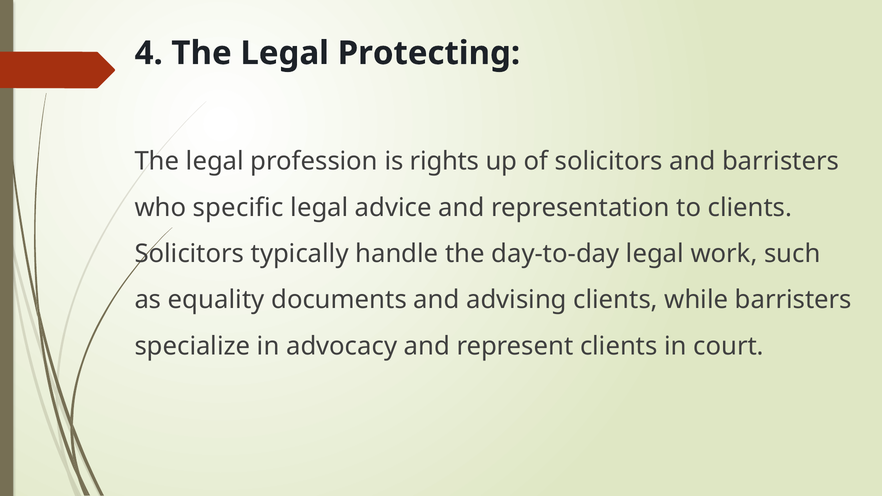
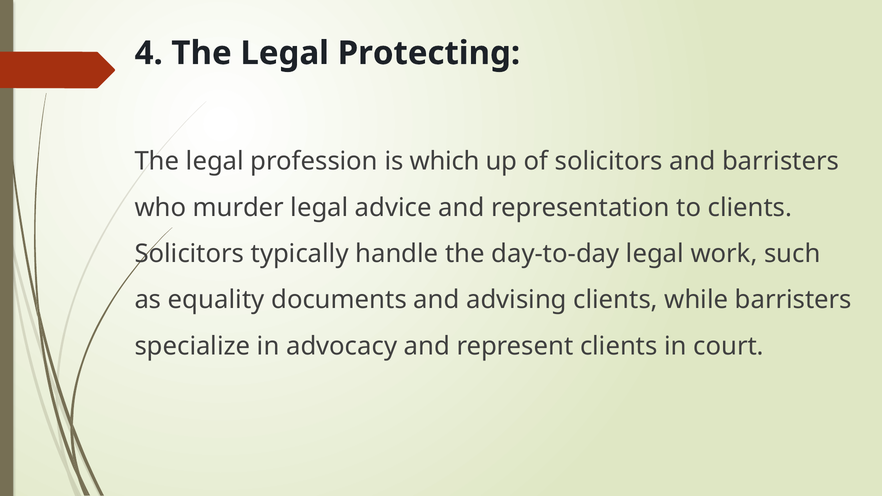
rights: rights -> which (445, 161)
specific: specific -> murder (238, 208)
